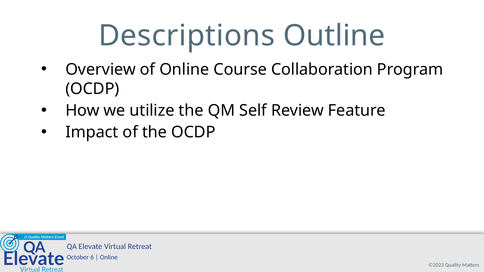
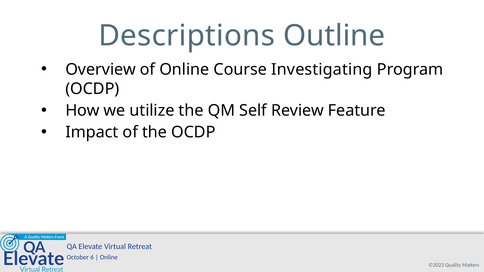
Collaboration: Collaboration -> Investigating (322, 70)
